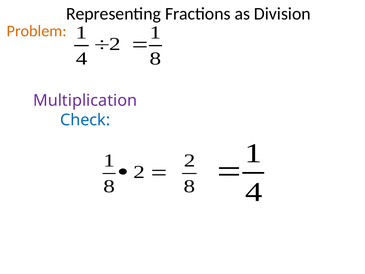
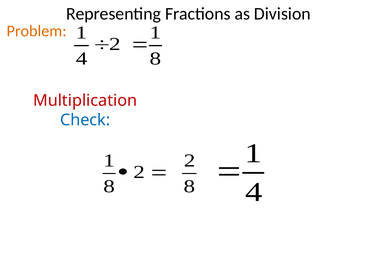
Multiplication colour: purple -> red (85, 100)
